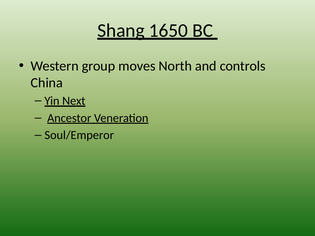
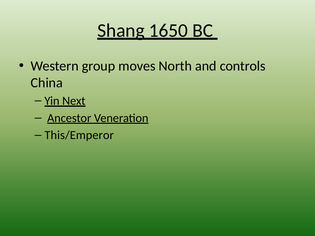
Soul/Emperor: Soul/Emperor -> This/Emperor (79, 135)
